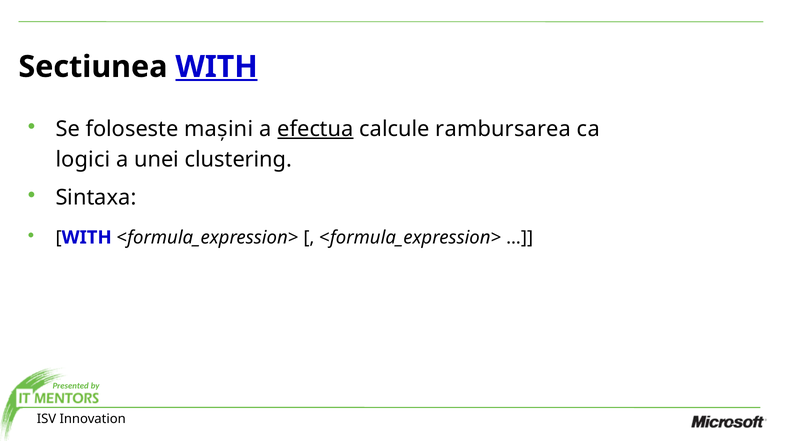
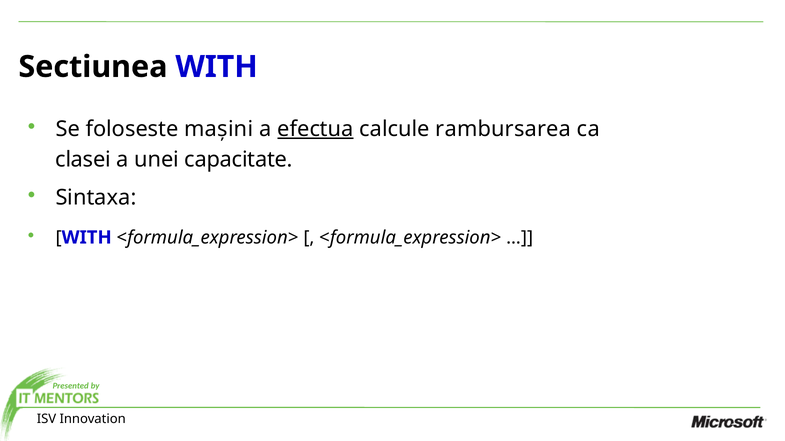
WITH underline: present -> none (217, 67)
logici: logici -> clasei (83, 160)
clustering: clustering -> capacitate (238, 160)
